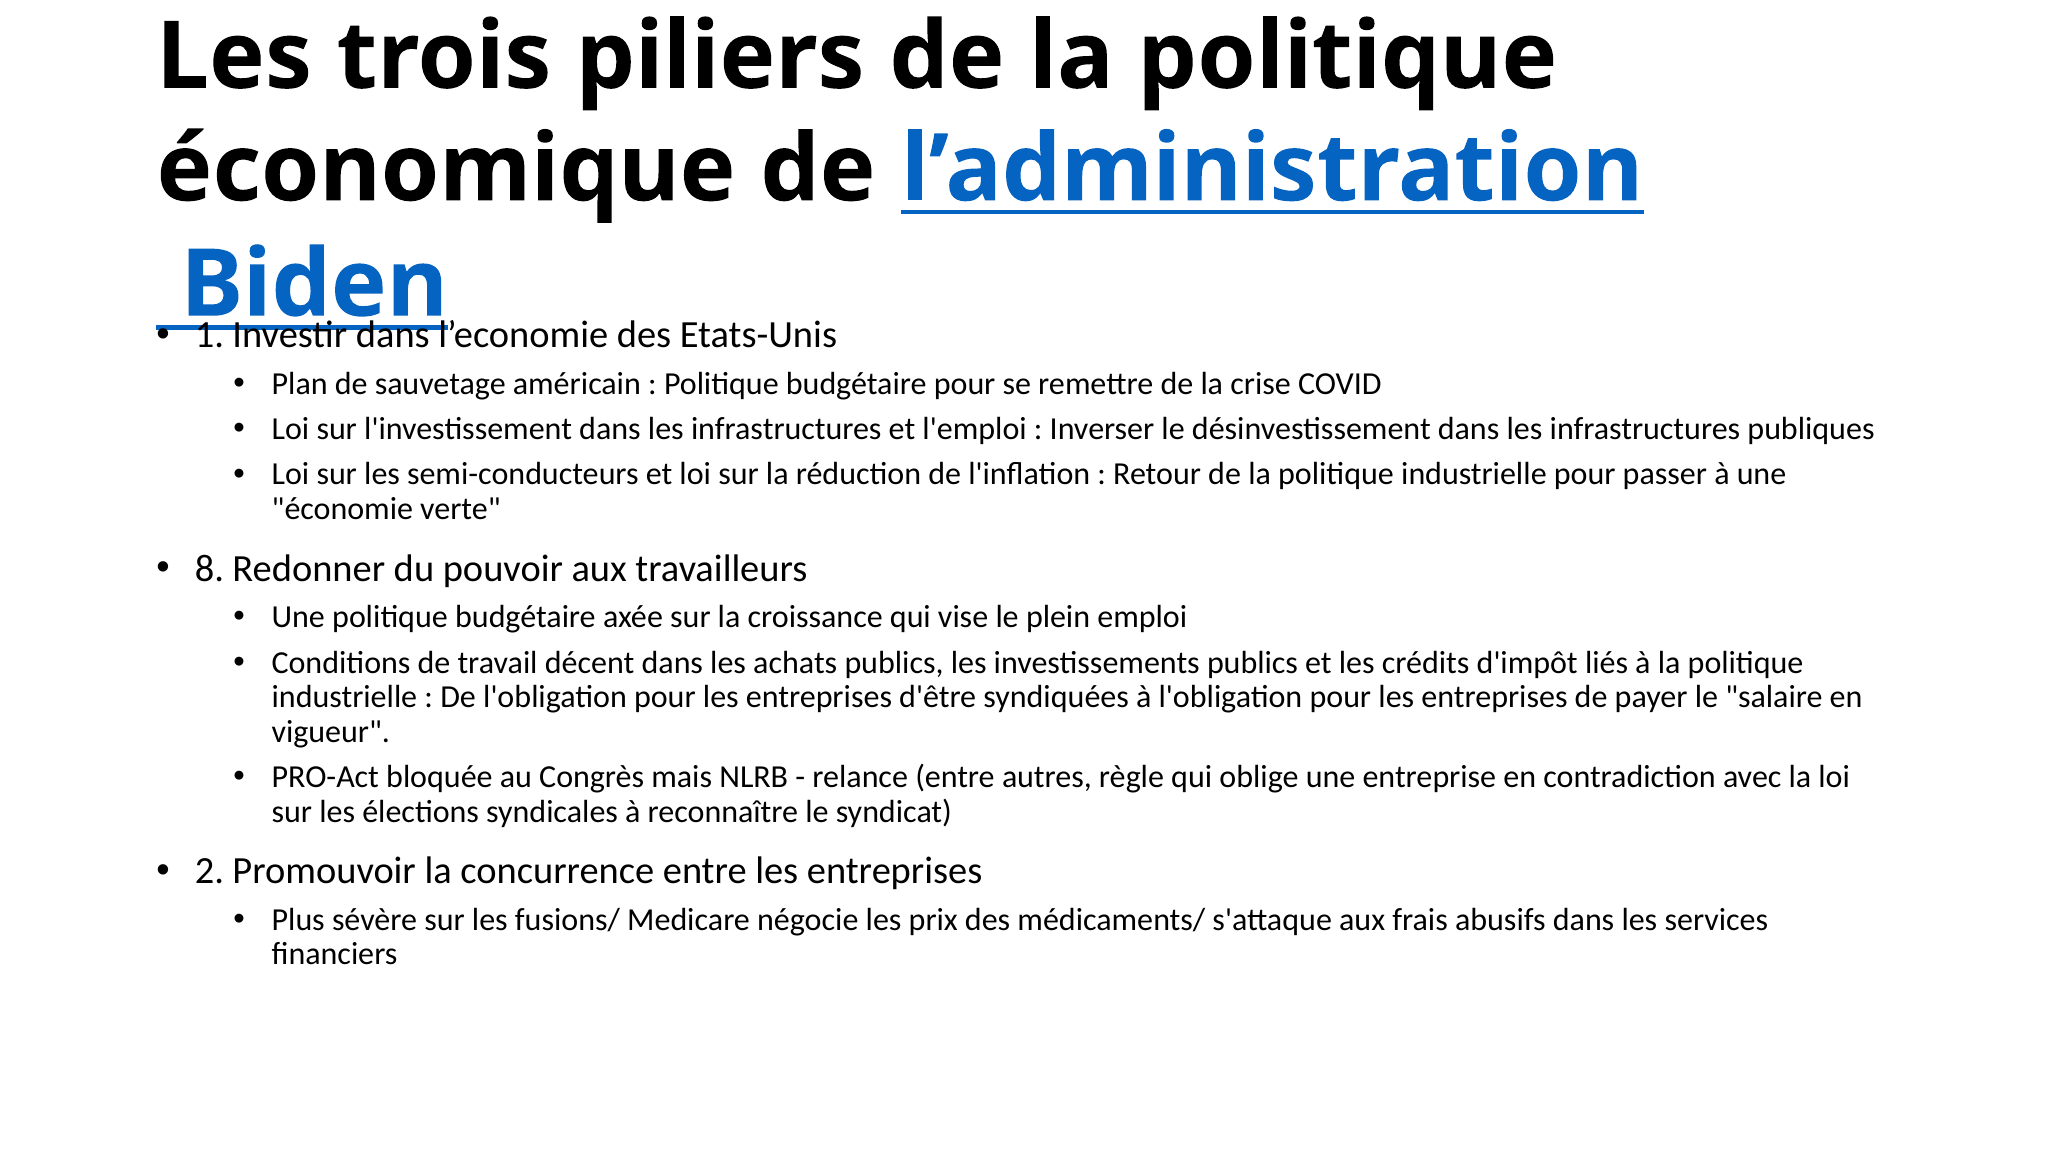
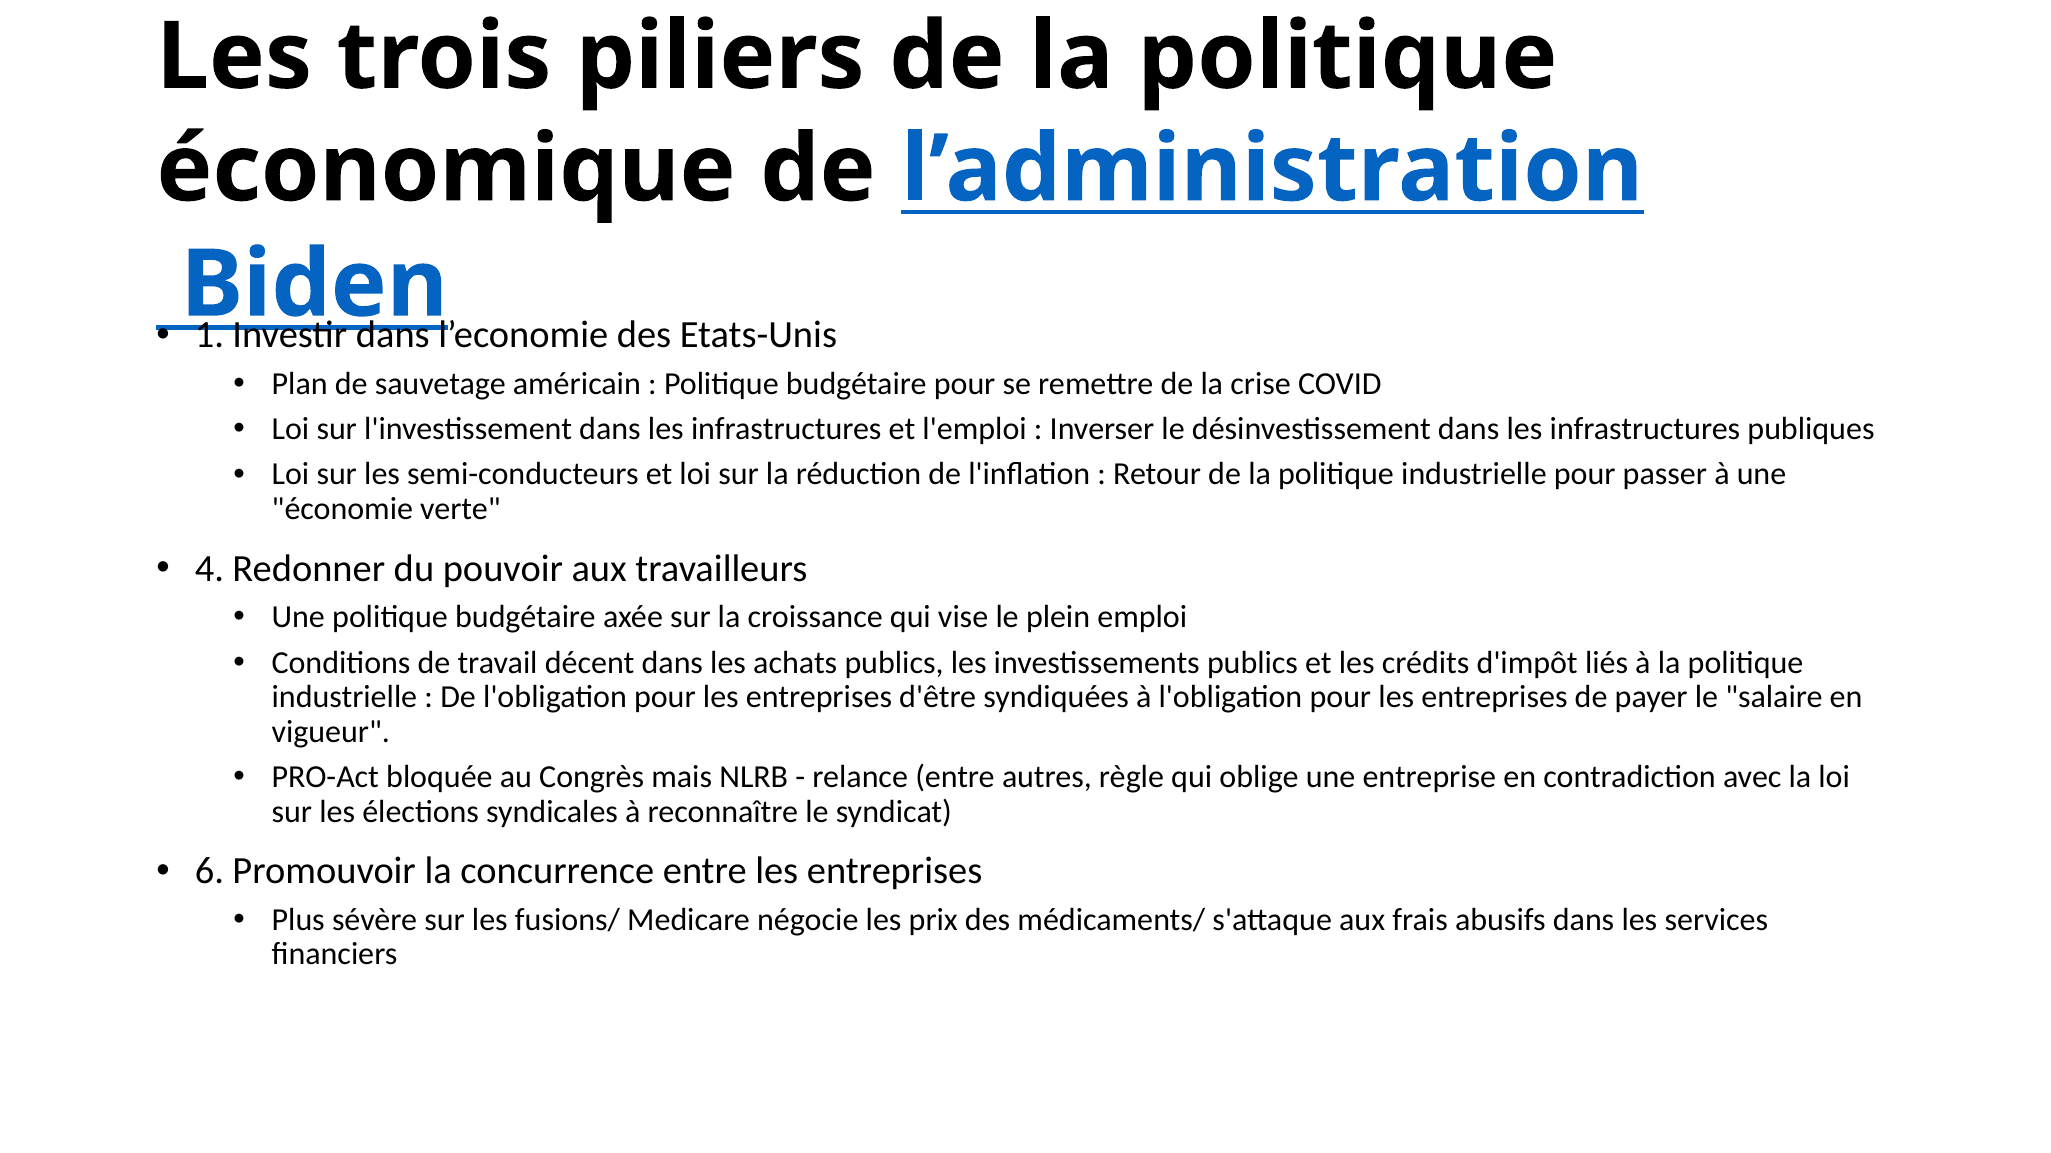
8: 8 -> 4 (209, 569)
2: 2 -> 6 (209, 871)
